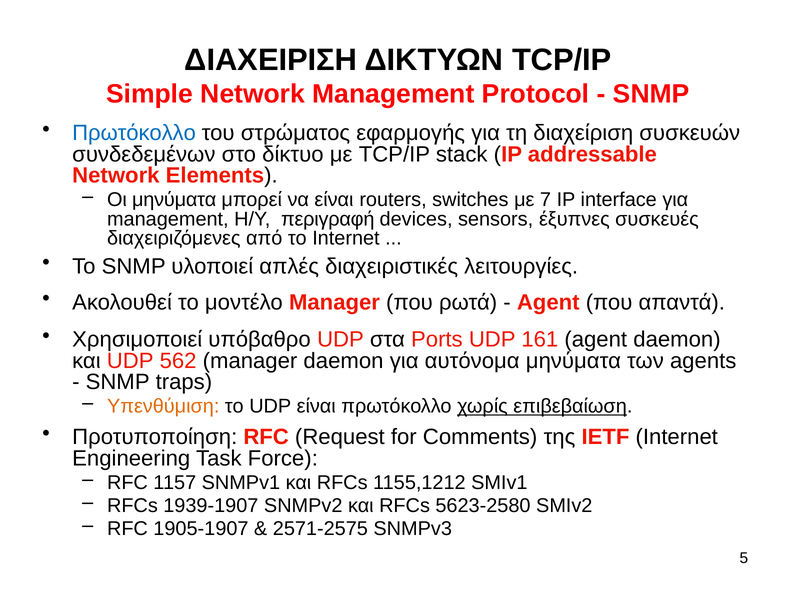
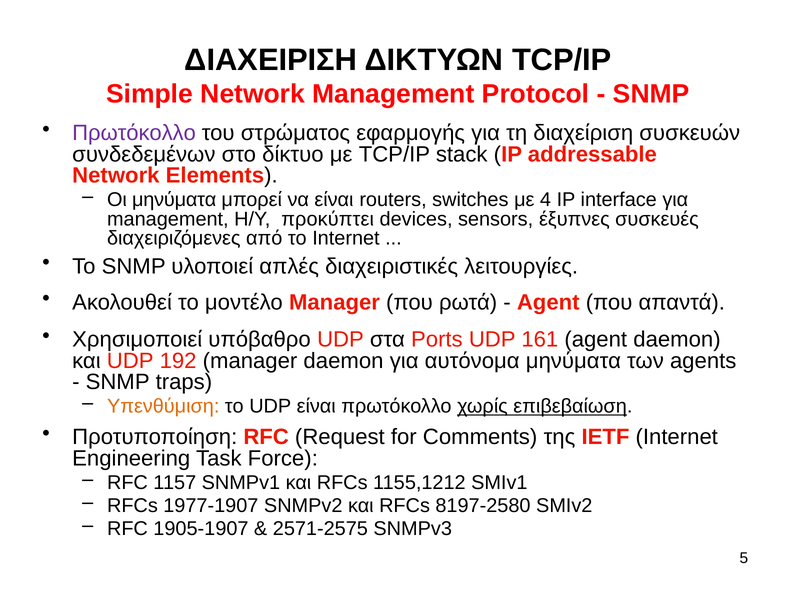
Πρωτόκολλο colour: blue -> purple (134, 133)
7: 7 -> 4 (545, 200)
περιγραφή: περιγραφή -> προκύπτει (328, 219)
562: 562 -> 192 (178, 361)
1939-1907: 1939-1907 -> 1977-1907 (211, 506)
5623-2580: 5623-2580 -> 8197-2580 (483, 506)
